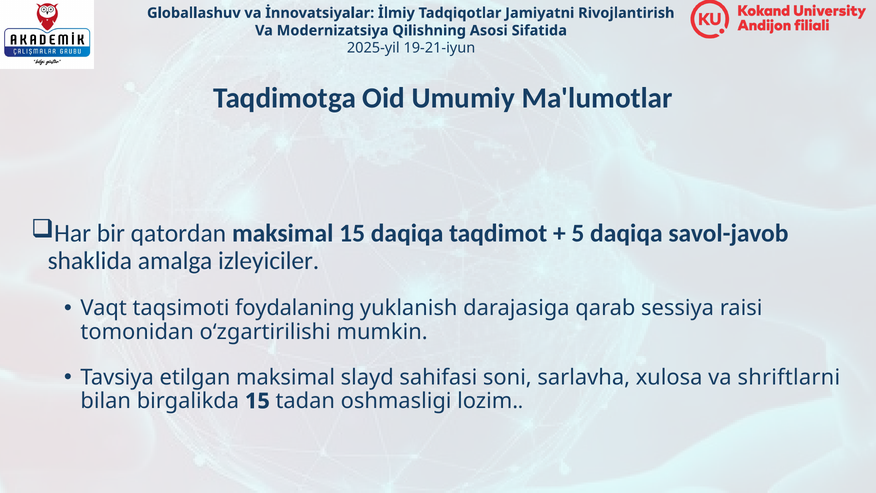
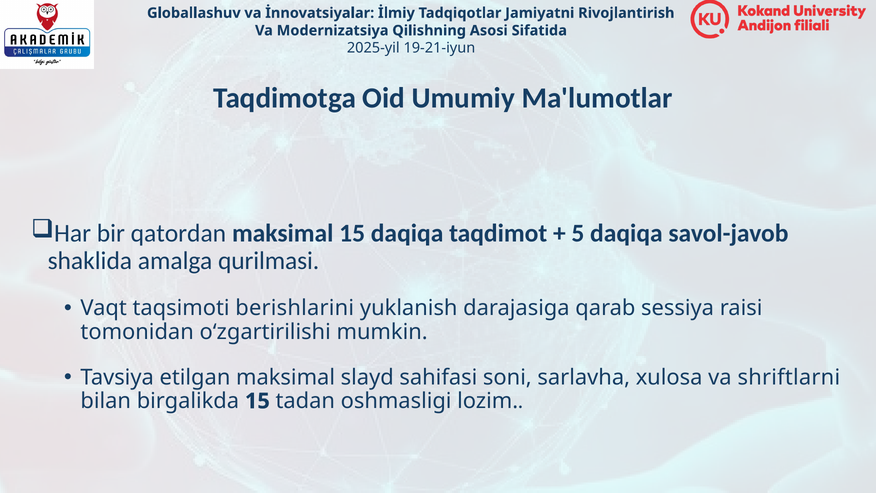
izleyiciler: izleyiciler -> qurilmasi (269, 261)
foydalaning: foydalaning -> berishlarini (295, 308)
